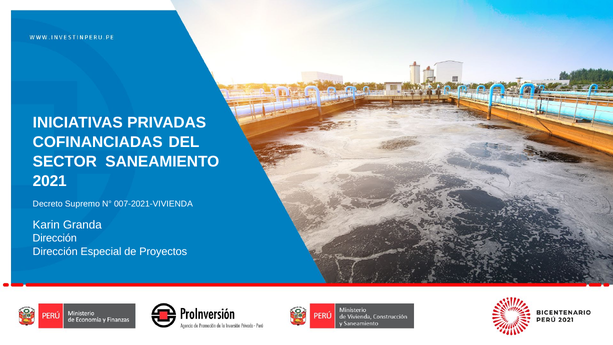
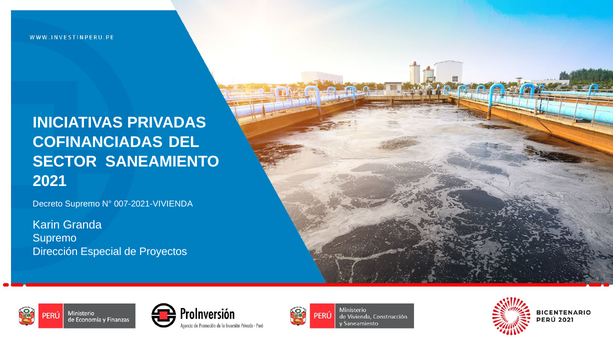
Dirección: Dirección -> Supremo (55, 238)
